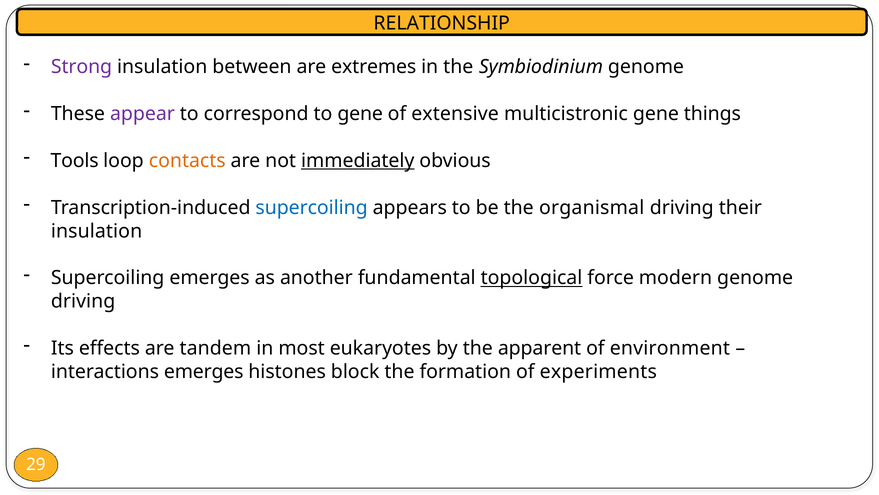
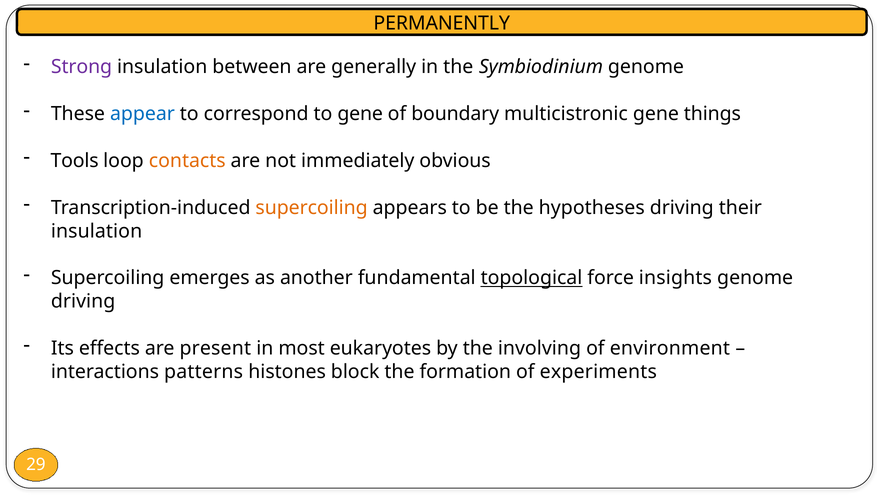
RELATIONSHIP: RELATIONSHIP -> PERMANENTLY (442, 23)
extremes: extremes -> generally (374, 67)
appear colour: purple -> blue (142, 114)
extensive: extensive -> boundary (455, 114)
immediately underline: present -> none (358, 161)
supercoiling colour: blue -> orange (312, 207)
organismal: organismal -> hypotheses (592, 207)
modern: modern -> insights (675, 278)
tandem: tandem -> present (215, 348)
apparent: apparent -> involving (539, 348)
interactions emerges: emerges -> patterns (204, 371)
